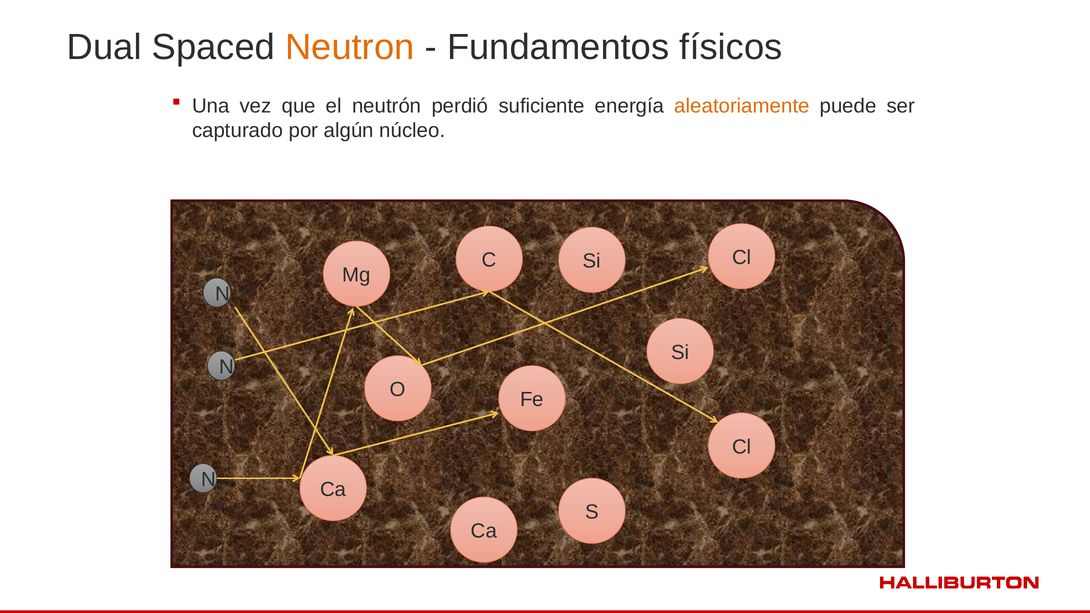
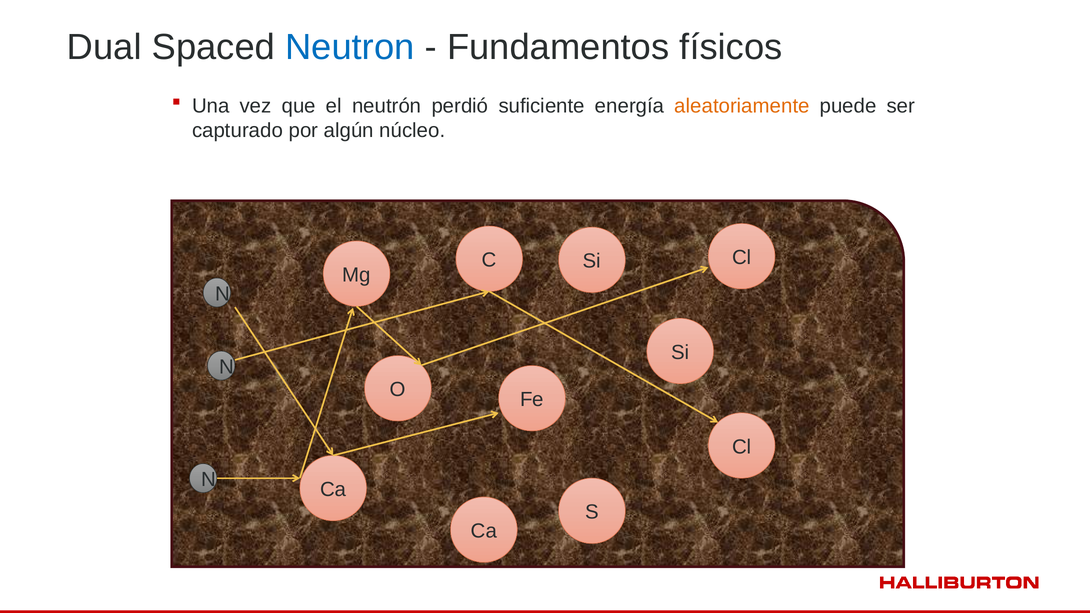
Neutron colour: orange -> blue (350, 47)
